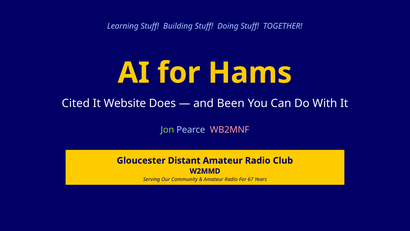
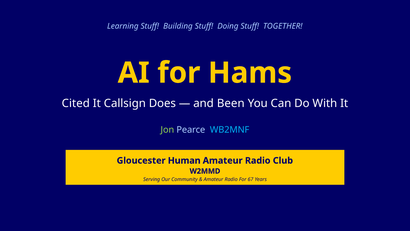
Website: Website -> Callsign (125, 103)
WB2MNF colour: pink -> light blue (230, 130)
Distant: Distant -> Human (184, 160)
